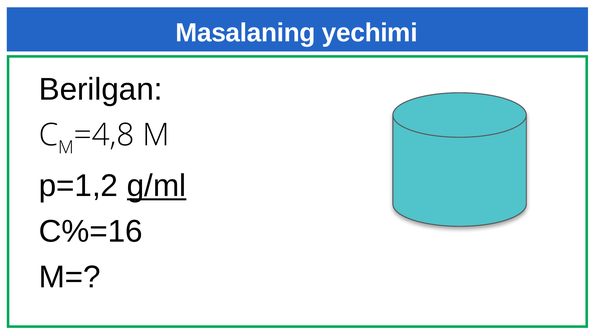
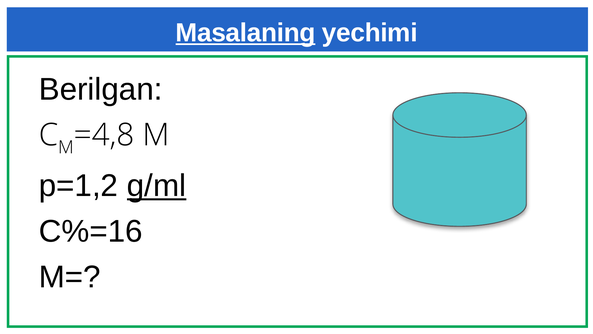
Masalaning underline: none -> present (246, 33)
